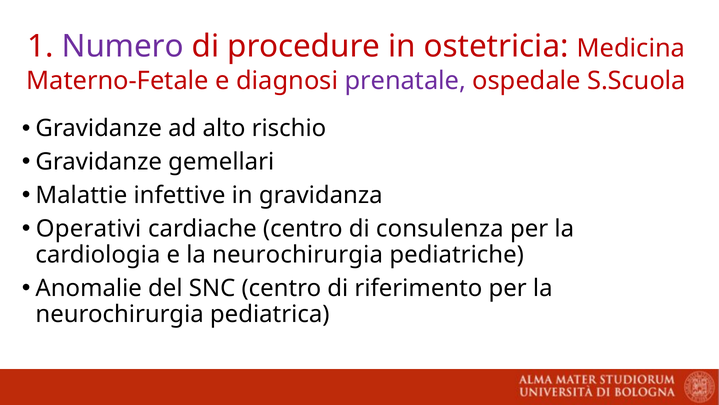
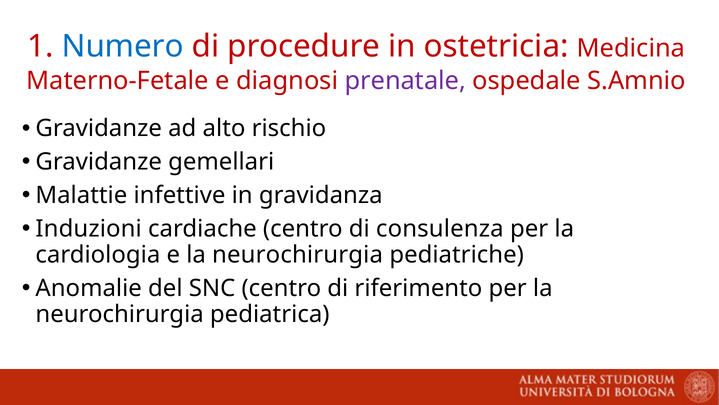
Numero colour: purple -> blue (123, 46)
S.Scuola: S.Scuola -> S.Amnio (636, 81)
Operativi: Operativi -> Induzioni (89, 229)
